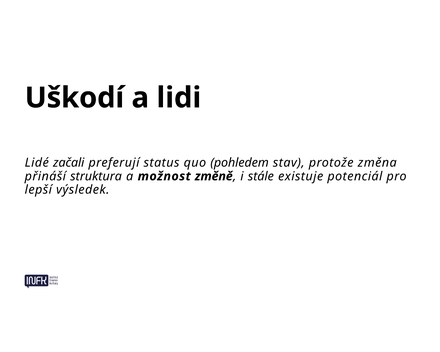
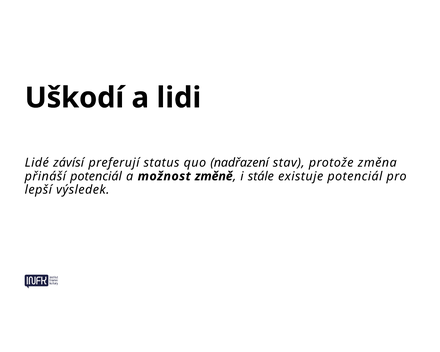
začali: začali -> závísí (69, 163)
pohledem: pohledem -> nadřazení (240, 163)
přináší struktura: struktura -> potenciál (96, 176)
